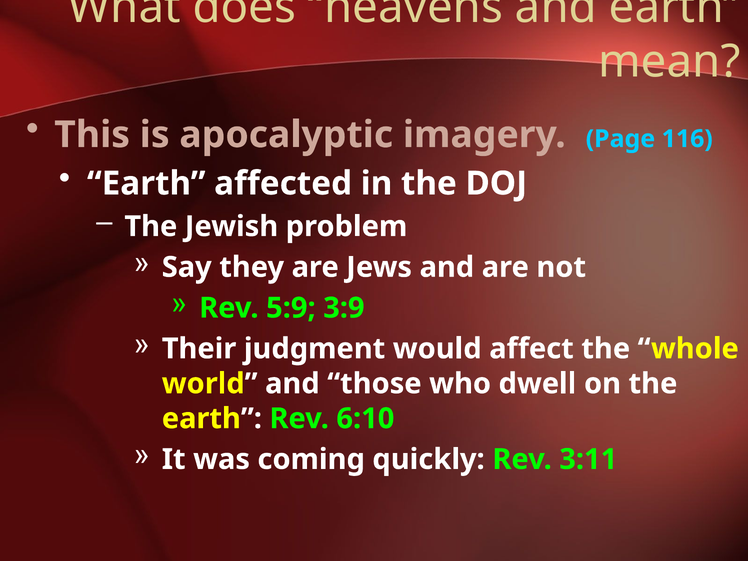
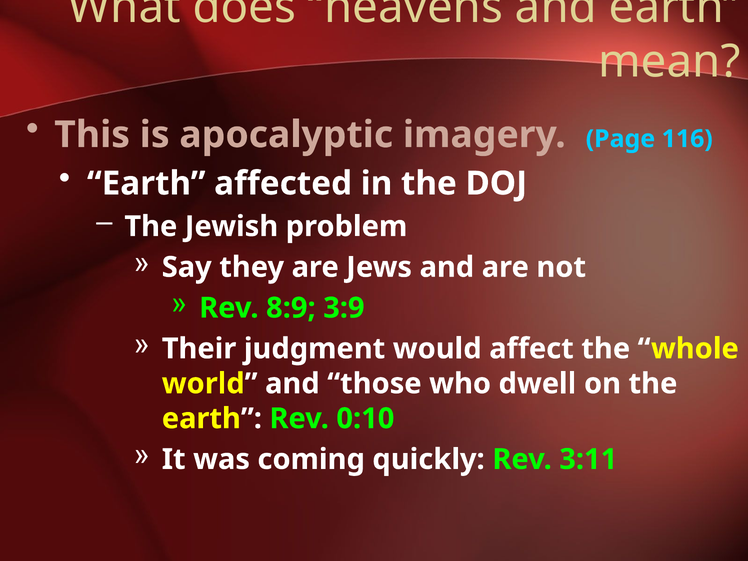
5:9: 5:9 -> 8:9 (291, 308)
6:10: 6:10 -> 0:10 (365, 419)
